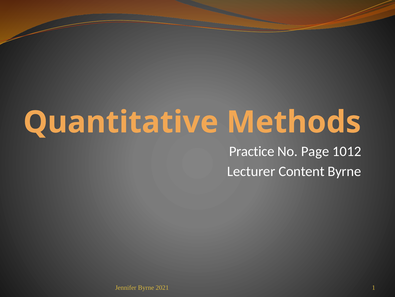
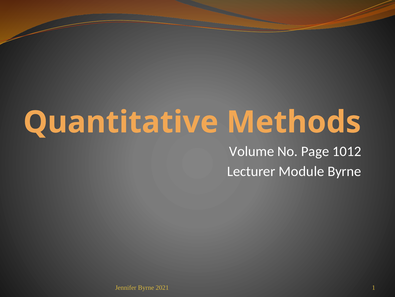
Practice: Practice -> Volume (252, 151)
Content: Content -> Module (301, 171)
